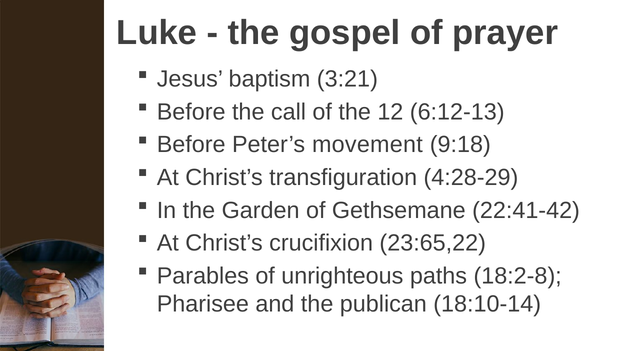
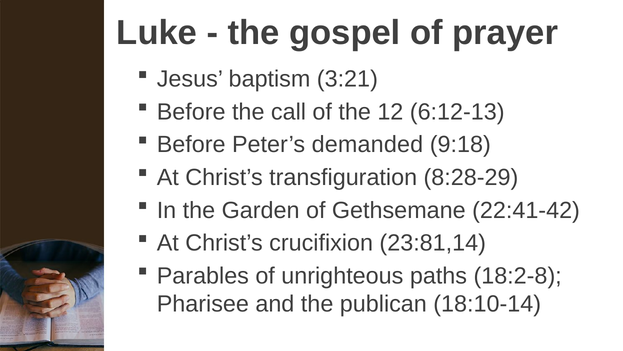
movement: movement -> demanded (367, 144)
4:28-29: 4:28-29 -> 8:28-29 (471, 177)
23:65,22: 23:65,22 -> 23:81,14 (433, 243)
